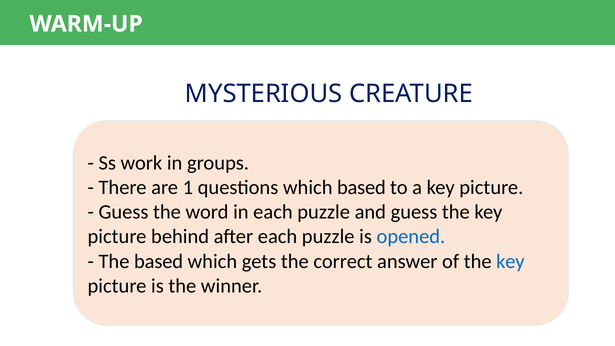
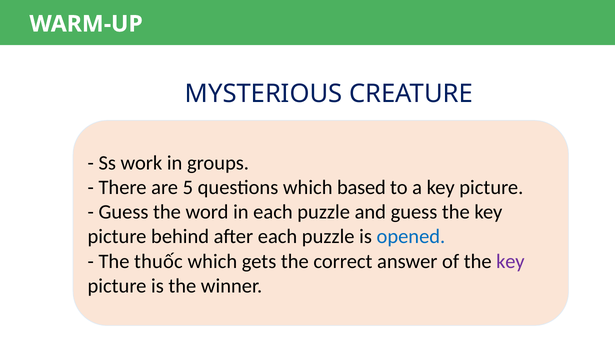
1: 1 -> 5 (188, 187)
The based: based -> thuốc (158, 261)
key colour: blue -> purple (510, 261)
